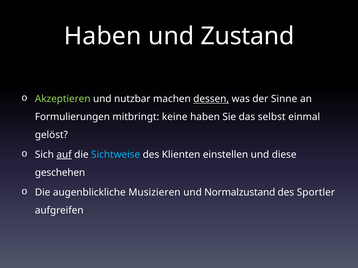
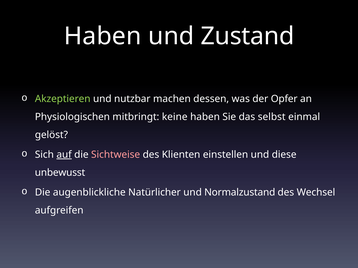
dessen underline: present -> none (211, 99)
Sinne: Sinne -> Opfer (284, 99)
Formulierungen: Formulierungen -> Physiologischen (72, 117)
Sichtweise colour: light blue -> pink (116, 155)
geschehen: geschehen -> unbewusst (60, 173)
Musizieren: Musizieren -> Natürlicher (155, 193)
Sportler: Sportler -> Wechsel (316, 193)
